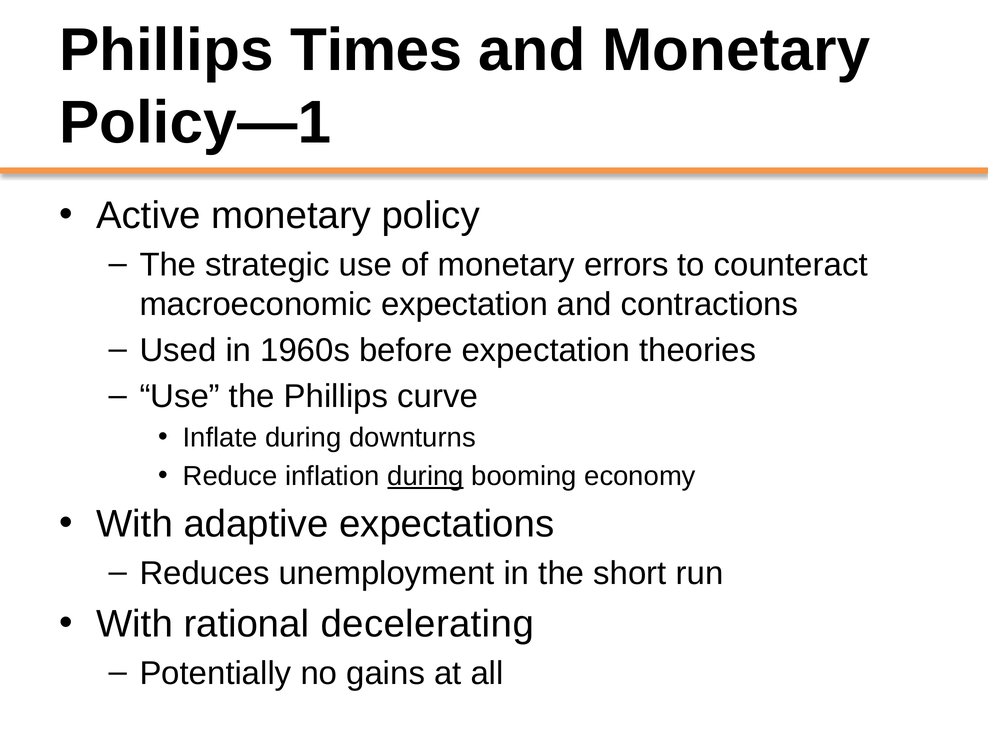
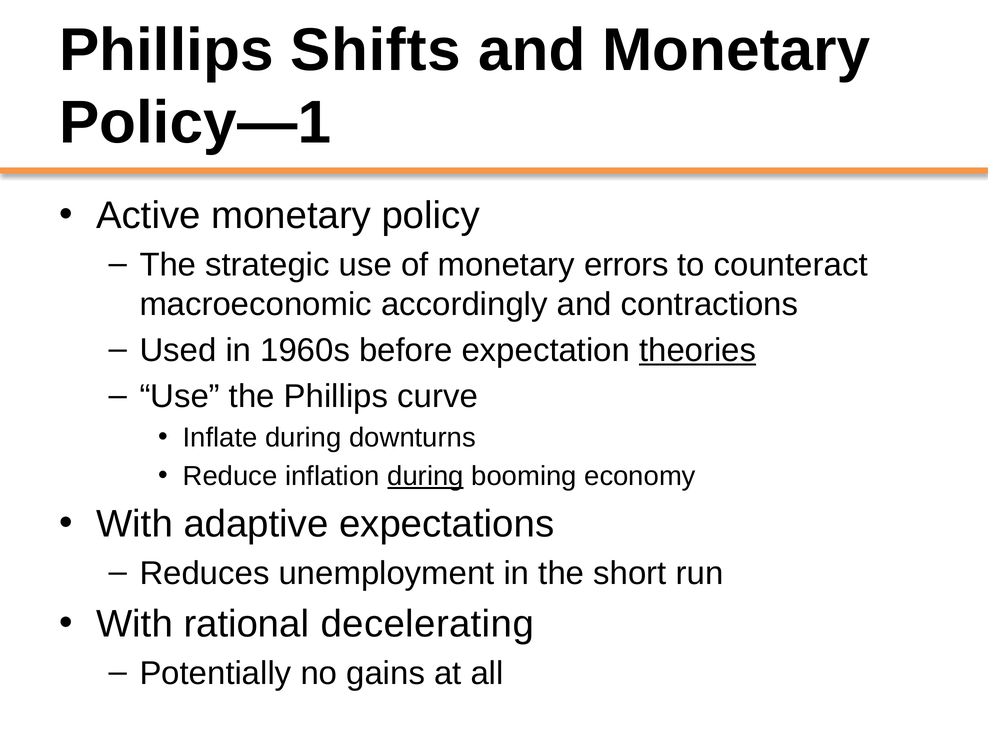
Times: Times -> Shifts (376, 50)
macroeconomic expectation: expectation -> accordingly (464, 304)
theories underline: none -> present (698, 350)
